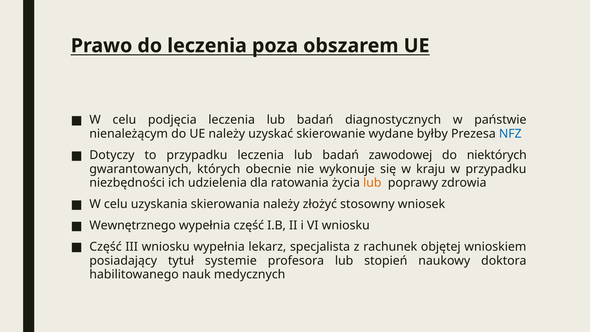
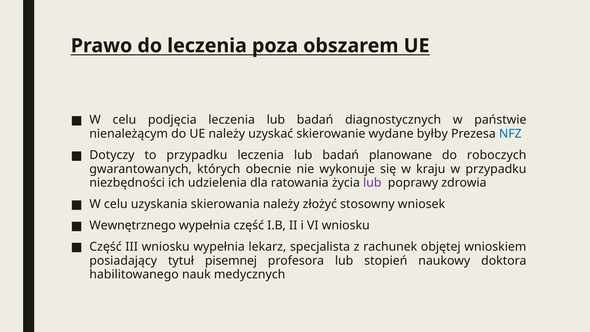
zawodowej: zawodowej -> planowane (401, 155)
niektórych: niektórych -> roboczych (497, 155)
lub colour: orange -> purple (372, 183)
systemie: systemie -> pisemnej (231, 261)
